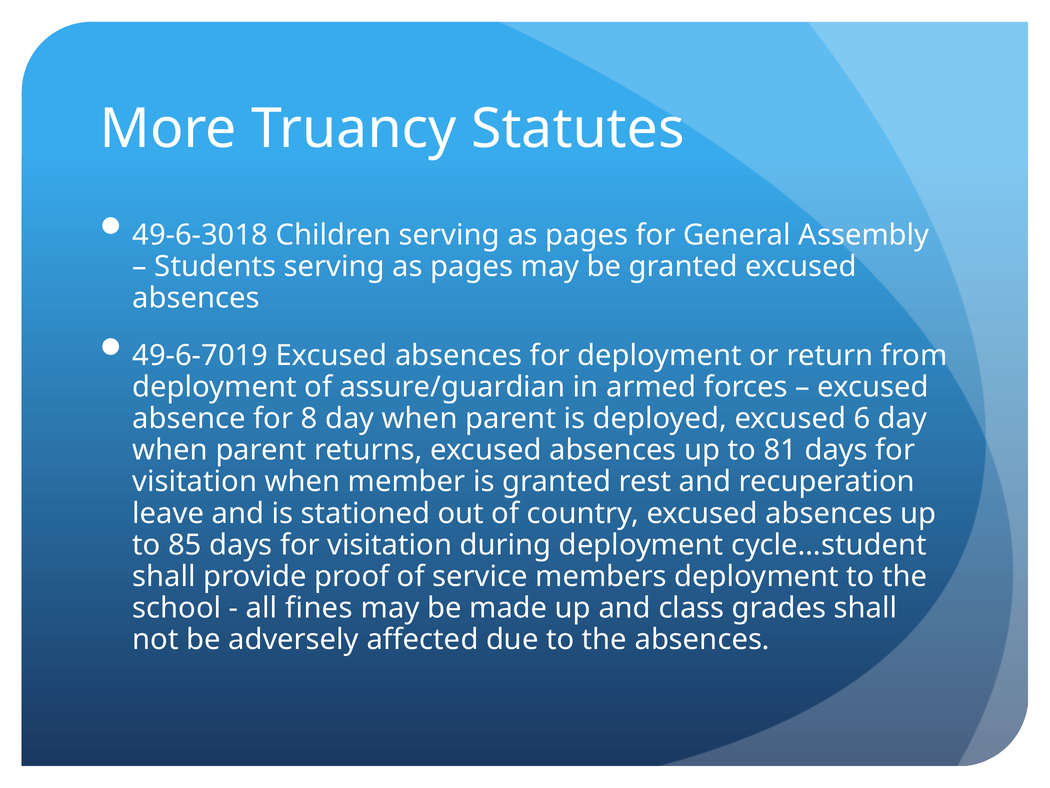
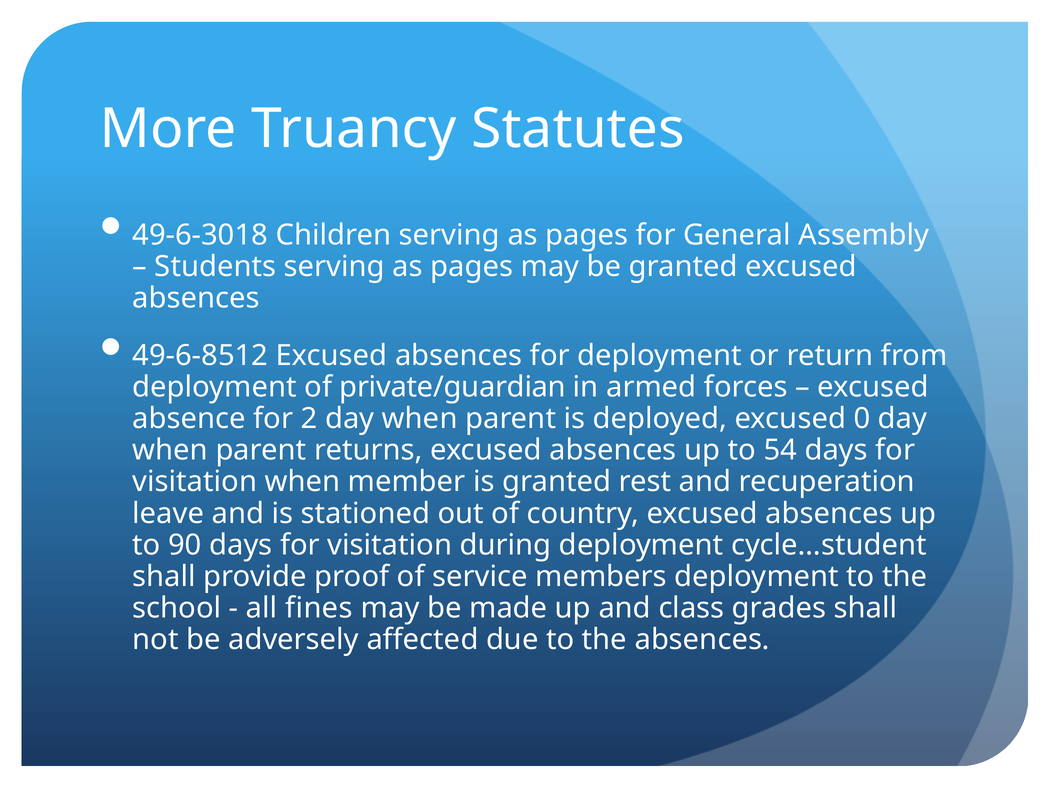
49-6-7019: 49-6-7019 -> 49-6-8512 (200, 356)
assure/guardian: assure/guardian -> private/guardian (453, 387)
8: 8 -> 2 (309, 419)
6: 6 -> 0 (862, 419)
81: 81 -> 54 (780, 450)
85: 85 -> 90 (185, 545)
